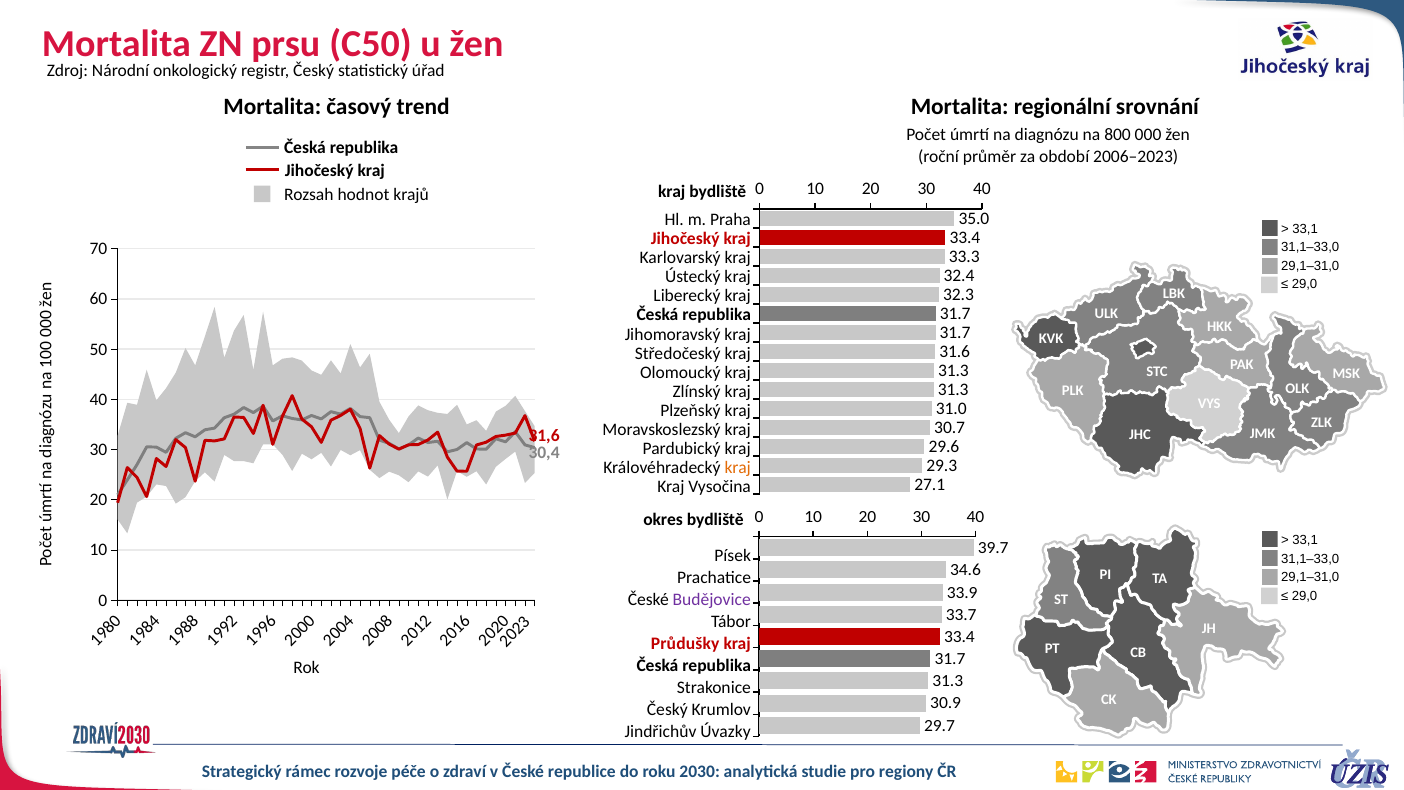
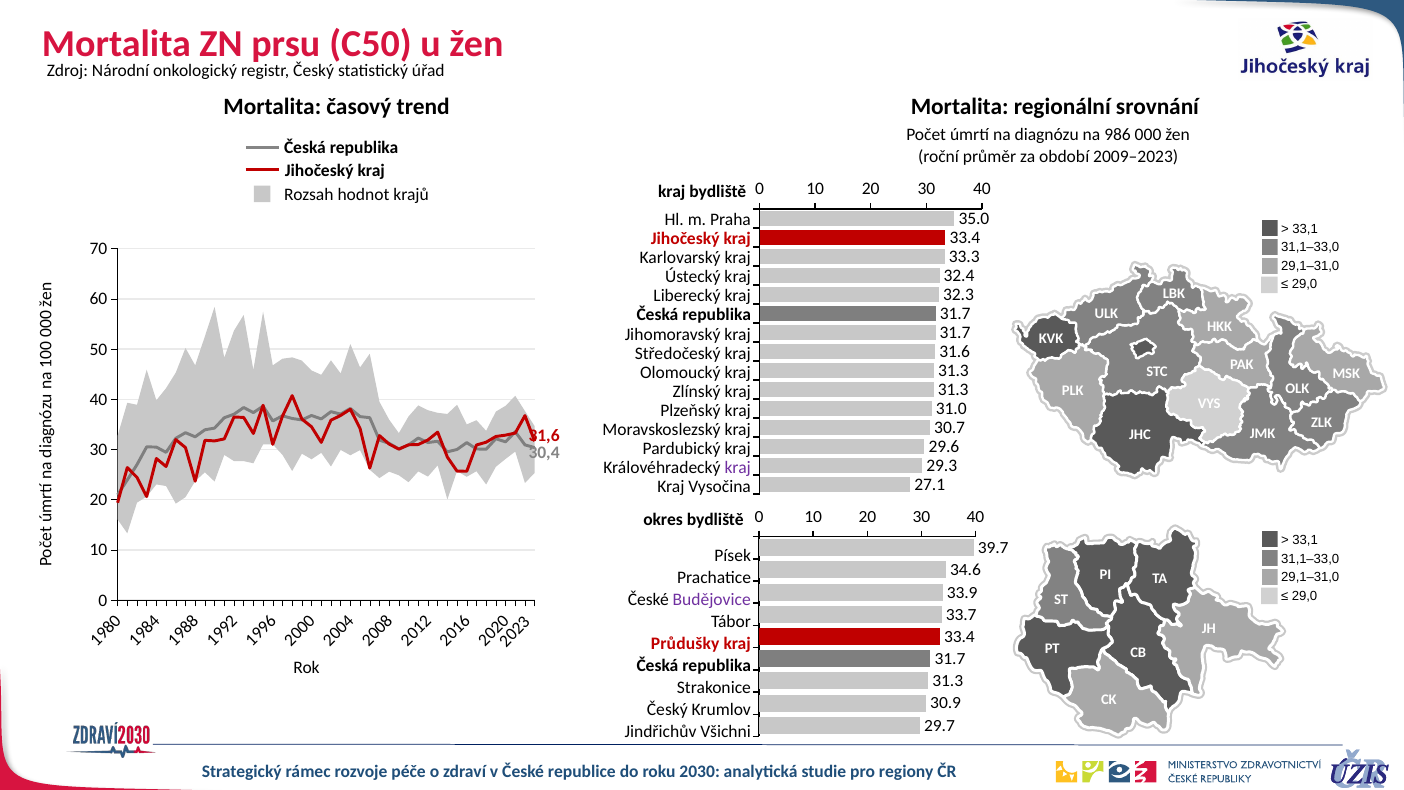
800: 800 -> 986 (1118, 135)
2006–2023: 2006–2023 -> 2009–2023 (1136, 156)
kraj colour: orange -> purple (738, 468)
Úvazky: Úvazky -> Všichni (726, 731)
